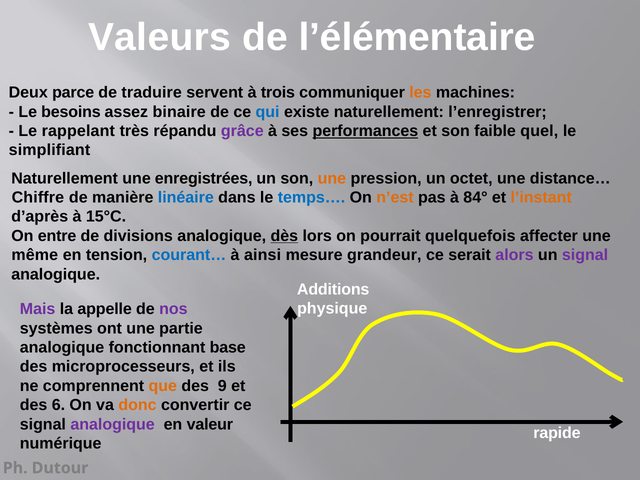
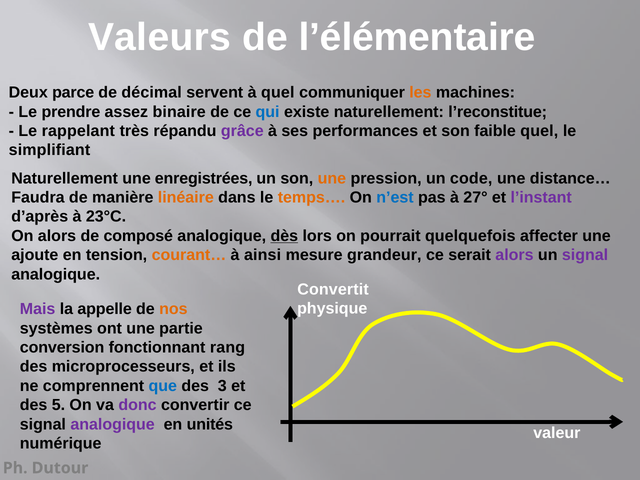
traduire: traduire -> décimal (152, 93)
à trois: trois -> quel (278, 93)
besoins: besoins -> prendre (71, 112)
l’enregistrer: l’enregistrer -> l’reconstitue (498, 112)
performances underline: present -> none (365, 131)
octet: octet -> code (471, 178)
Chiffre: Chiffre -> Faudra (38, 197)
linéaire colour: blue -> orange (186, 197)
temps… colour: blue -> orange (311, 197)
n’est colour: orange -> blue (395, 197)
84°: 84° -> 27° (475, 197)
l’instant colour: orange -> purple (541, 197)
15°C: 15°C -> 23°C (106, 217)
On entre: entre -> alors (57, 236)
divisions: divisions -> composé (138, 236)
même: même -> ajoute (35, 255)
courant… colour: blue -> orange (189, 255)
Additions: Additions -> Convertit (333, 289)
nos colour: purple -> orange (173, 309)
analogique: analogique -> conversion (62, 347)
base: base -> rang (228, 347)
que colour: orange -> blue (163, 386)
9: 9 -> 3 (222, 386)
6: 6 -> 5 (58, 405)
donc colour: orange -> purple (137, 405)
valeur: valeur -> unités (210, 424)
rapide: rapide -> valeur (557, 433)
